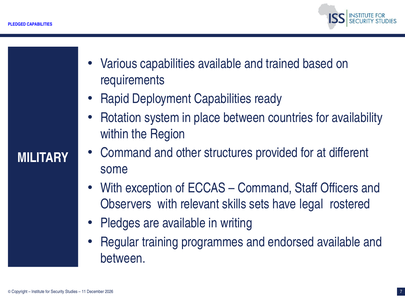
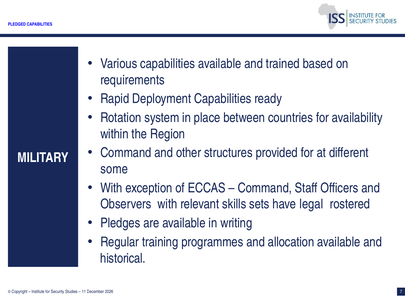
endorsed: endorsed -> allocation (291, 242)
between: between -> historical (123, 258)
